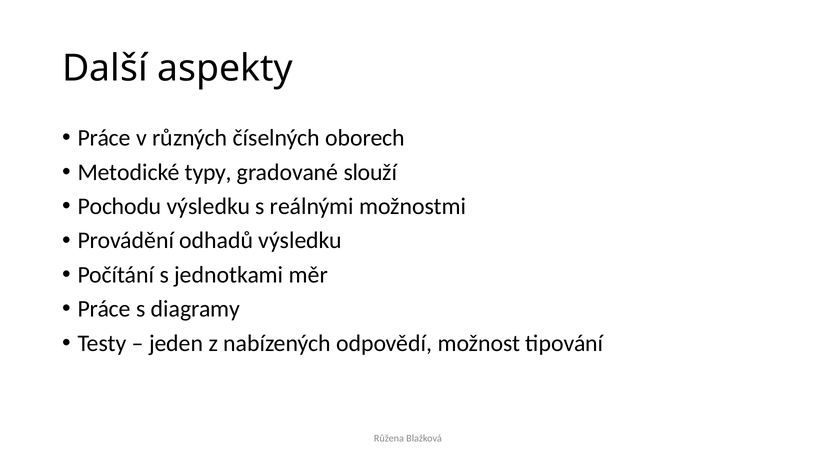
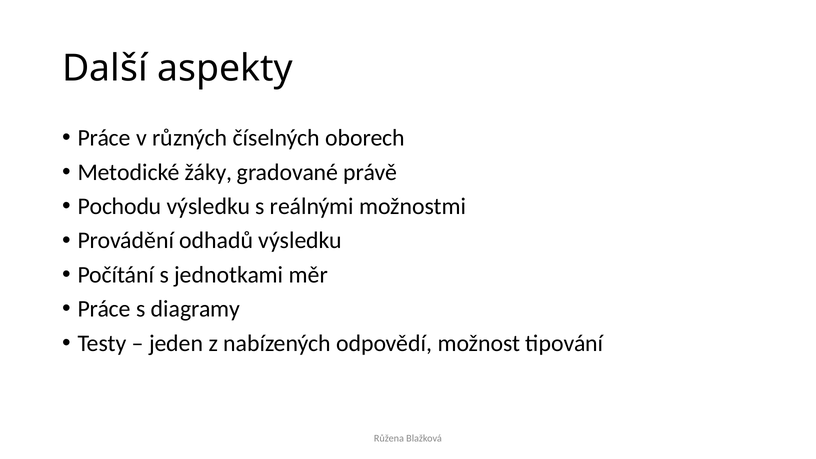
typy: typy -> žáky (208, 172)
slouží: slouží -> právě (370, 172)
